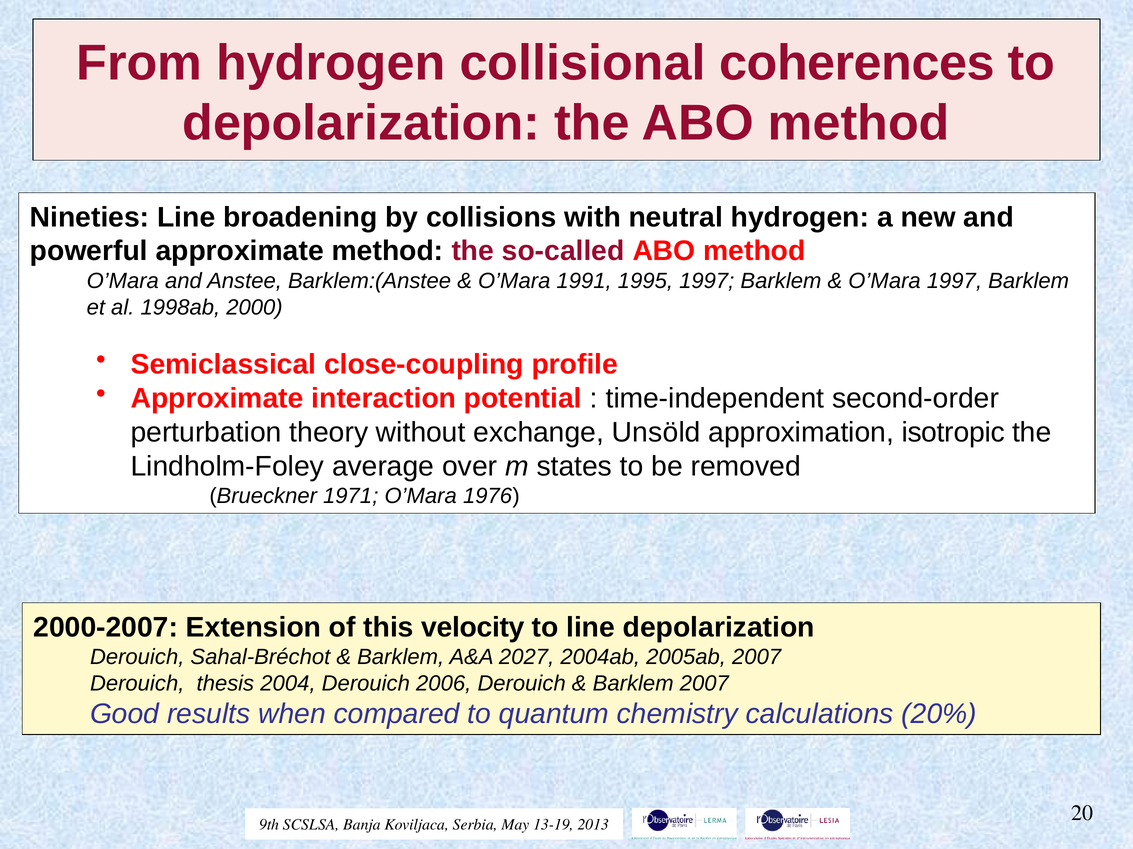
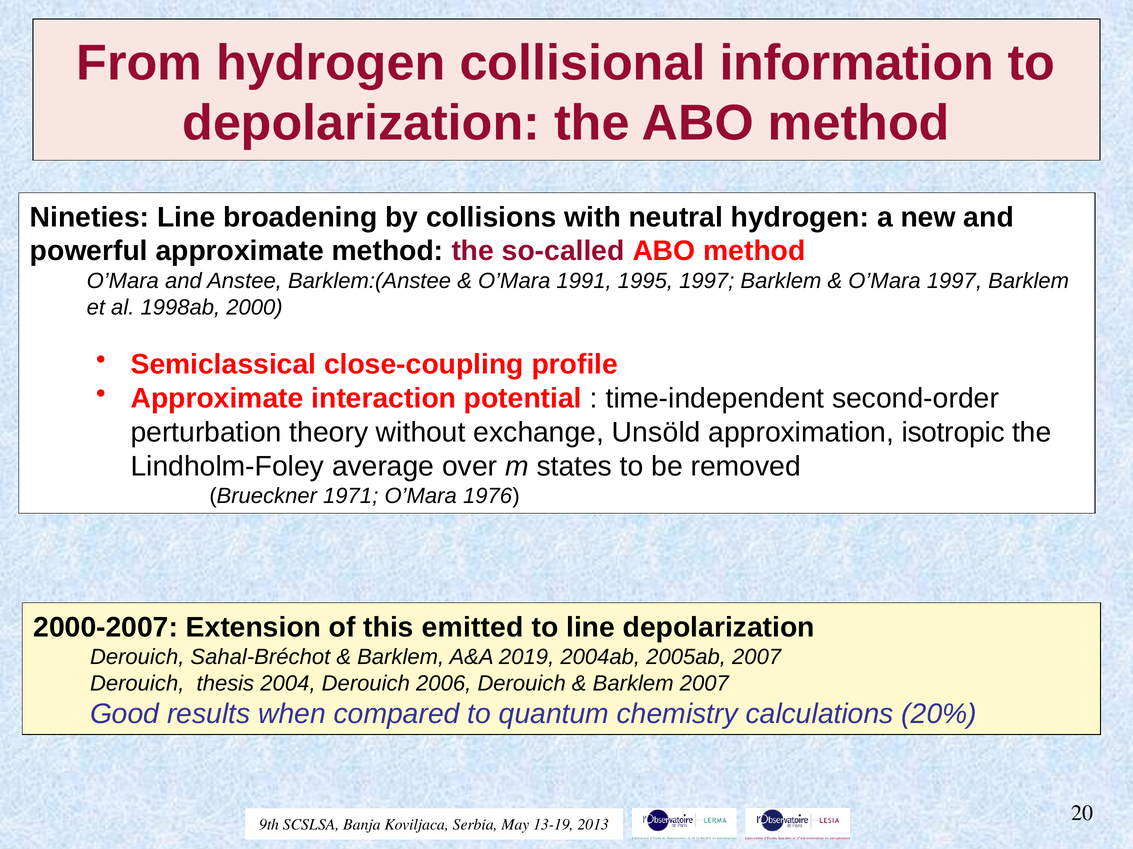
coherences: coherences -> information (857, 63)
velocity: velocity -> emitted (473, 628)
2027: 2027 -> 2019 (527, 658)
